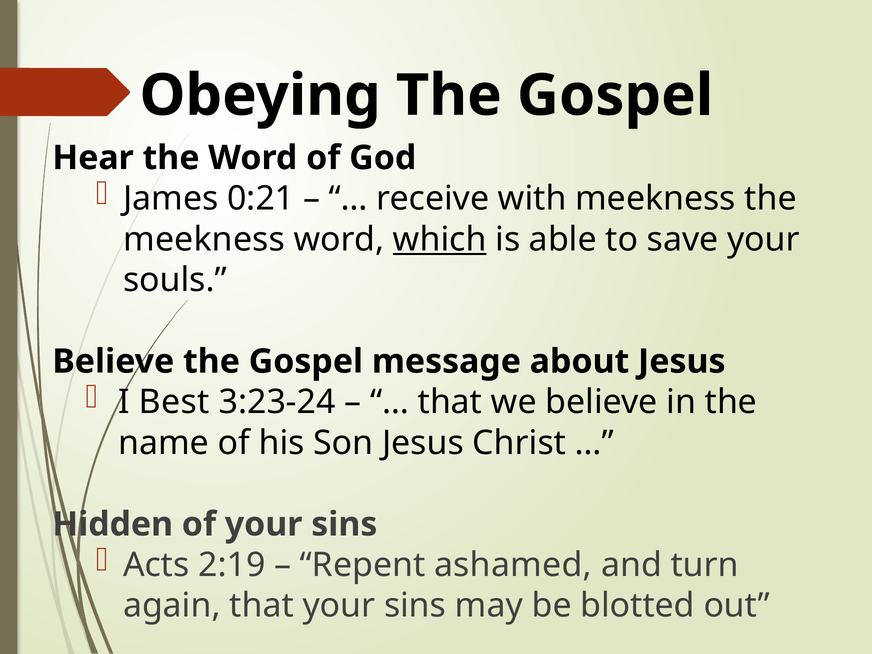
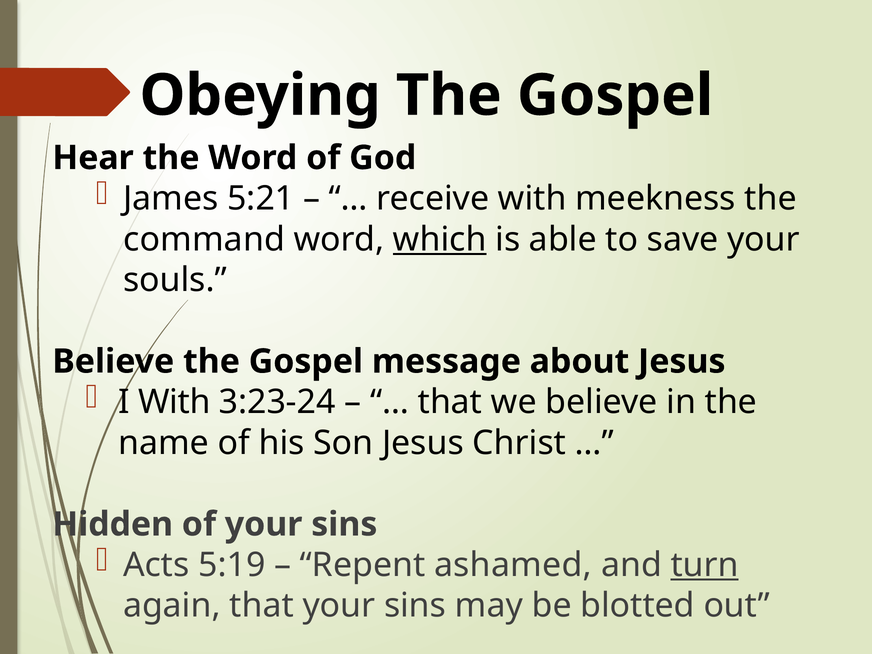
0:21: 0:21 -> 5:21 (261, 199)
meekness: meekness -> command (204, 239)
I Best: Best -> With (174, 402)
2:19: 2:19 -> 5:19 (232, 565)
turn underline: none -> present (705, 565)
